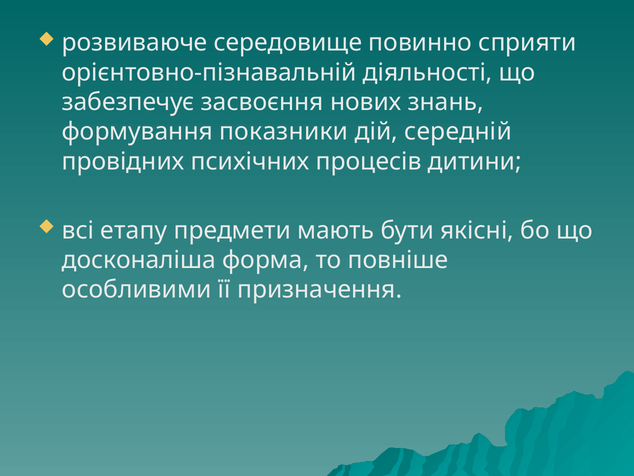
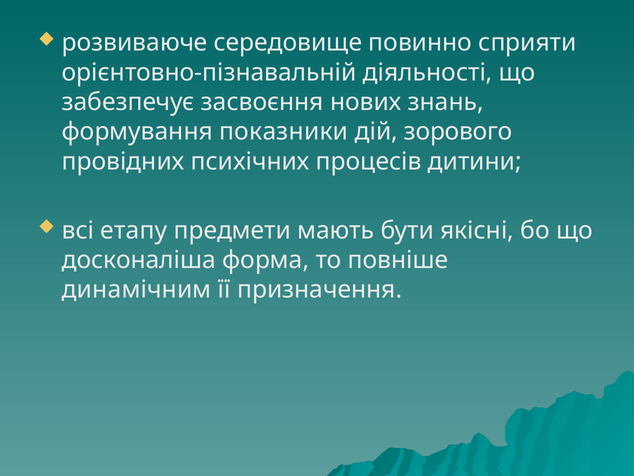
середній: середній -> зорового (458, 132)
особливими: особливими -> динамічним (137, 290)
